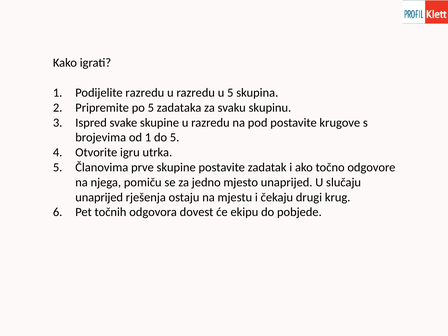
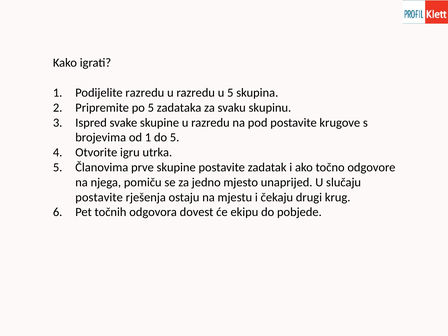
unaprijed: unaprijed -> postavite (99, 197)
